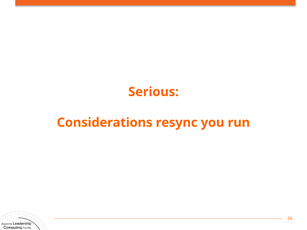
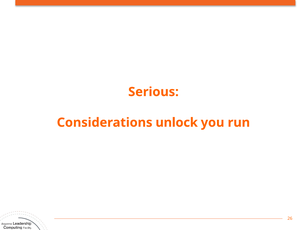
resync: resync -> unlock (177, 123)
